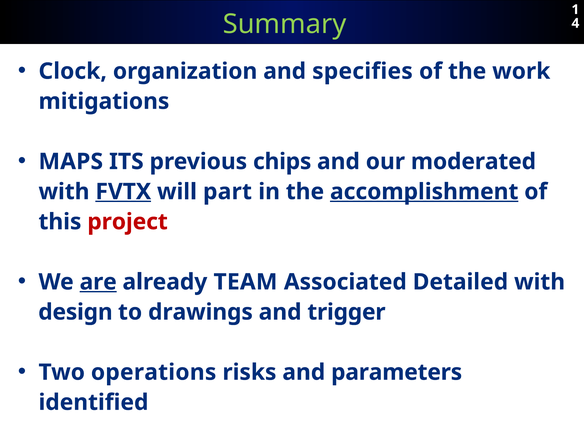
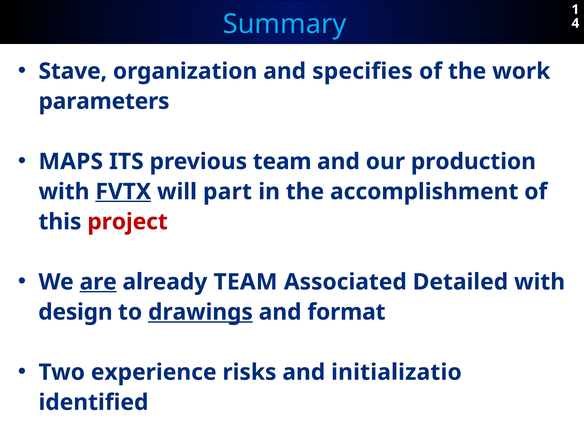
Summary colour: light green -> light blue (285, 24)
Clock: Clock -> Stave (73, 71)
mitigations: mitigations -> parameters (104, 101)
previous chips: chips -> team (282, 162)
moderated: moderated -> production (473, 162)
accomplishment underline: present -> none (424, 192)
drawings underline: none -> present (200, 312)
trigger: trigger -> format (346, 312)
operations: operations -> experience (154, 372)
parameters: parameters -> initializatio (396, 372)
